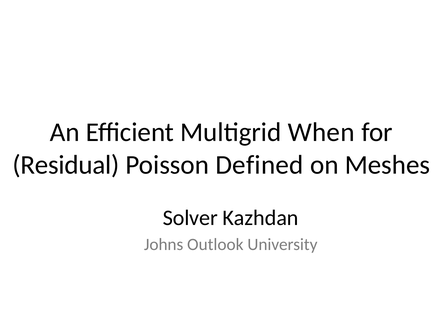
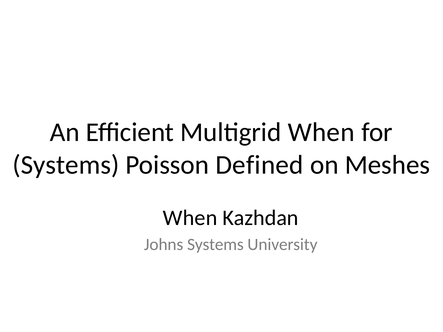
Residual: Residual -> Systems (66, 165)
Solver: Solver -> When (190, 218)
Johns Outlook: Outlook -> Systems (215, 245)
